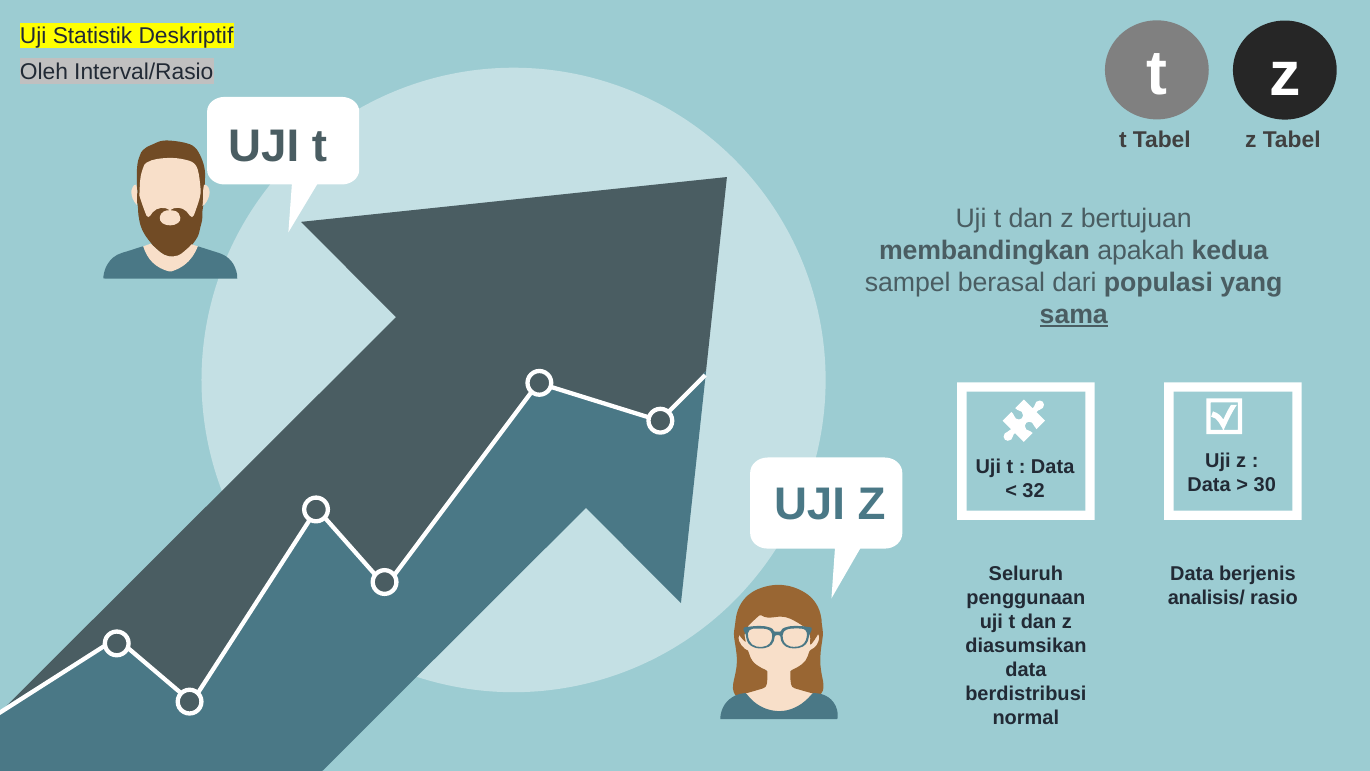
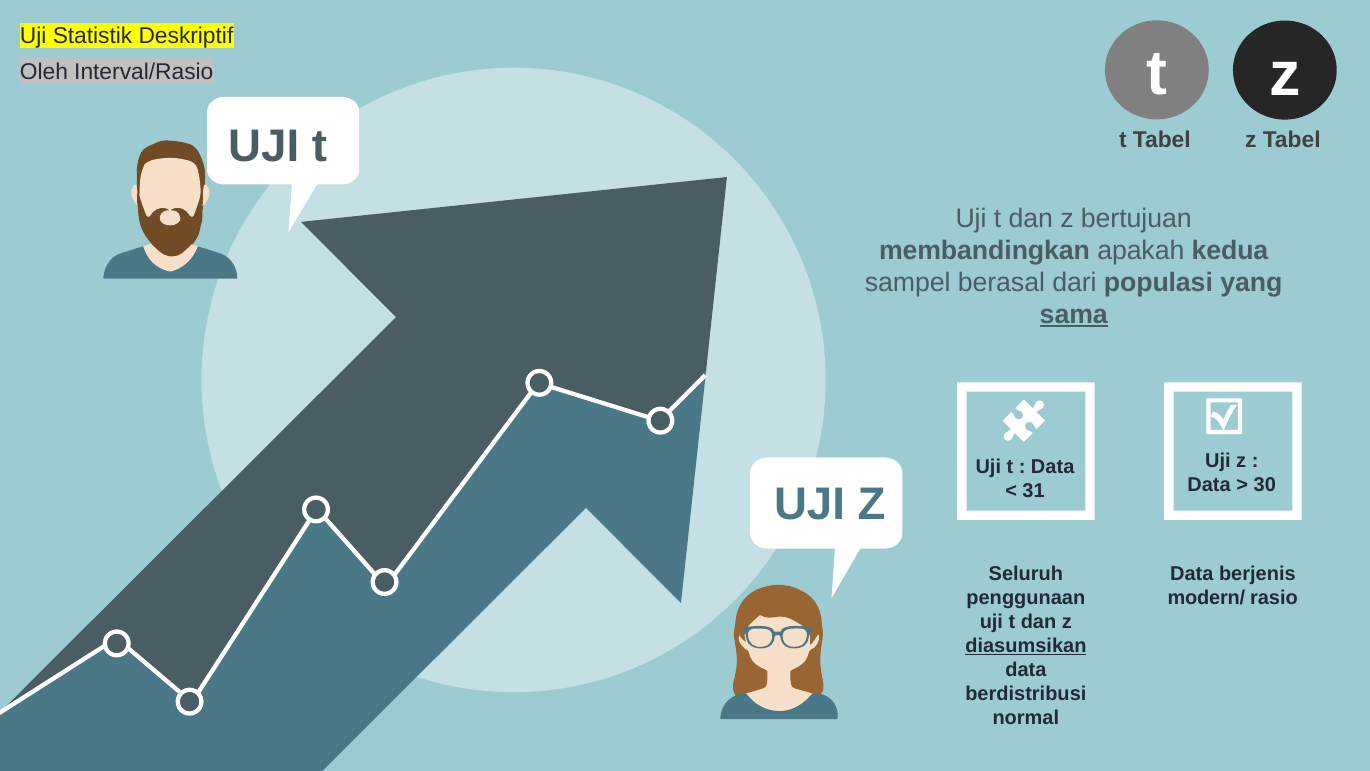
32: 32 -> 31 (1034, 491)
analisis/: analisis/ -> modern/ (1206, 597)
diasumsikan underline: none -> present (1026, 645)
